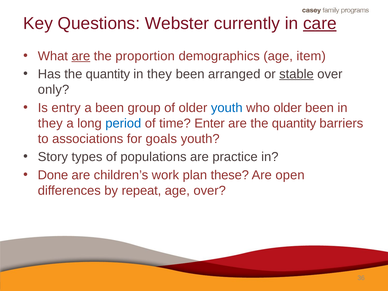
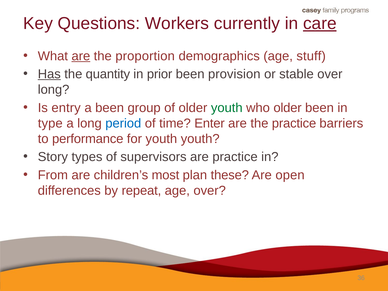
Webster: Webster -> Workers (177, 23)
item: item -> stuff (311, 56)
Has underline: none -> present (49, 74)
they: they -> prior (160, 74)
arranged: arranged -> provision (234, 74)
stable underline: present -> none (296, 74)
only: only -> long (54, 90)
youth colour: blue -> green (227, 108)
they: they -> type (50, 123)
are the quantity: quantity -> practice (294, 123)
associations: associations -> performance (88, 139)
for goals: goals -> youth (161, 139)
populations: populations -> supervisors (153, 157)
Done: Done -> From (53, 175)
work: work -> most (165, 175)
